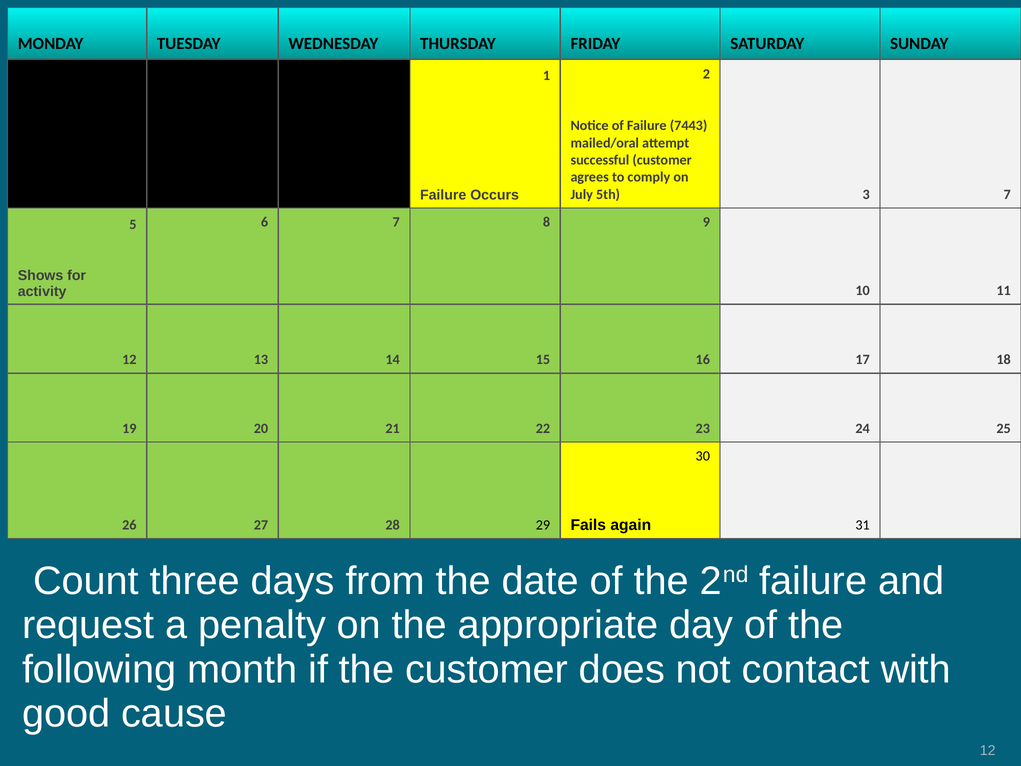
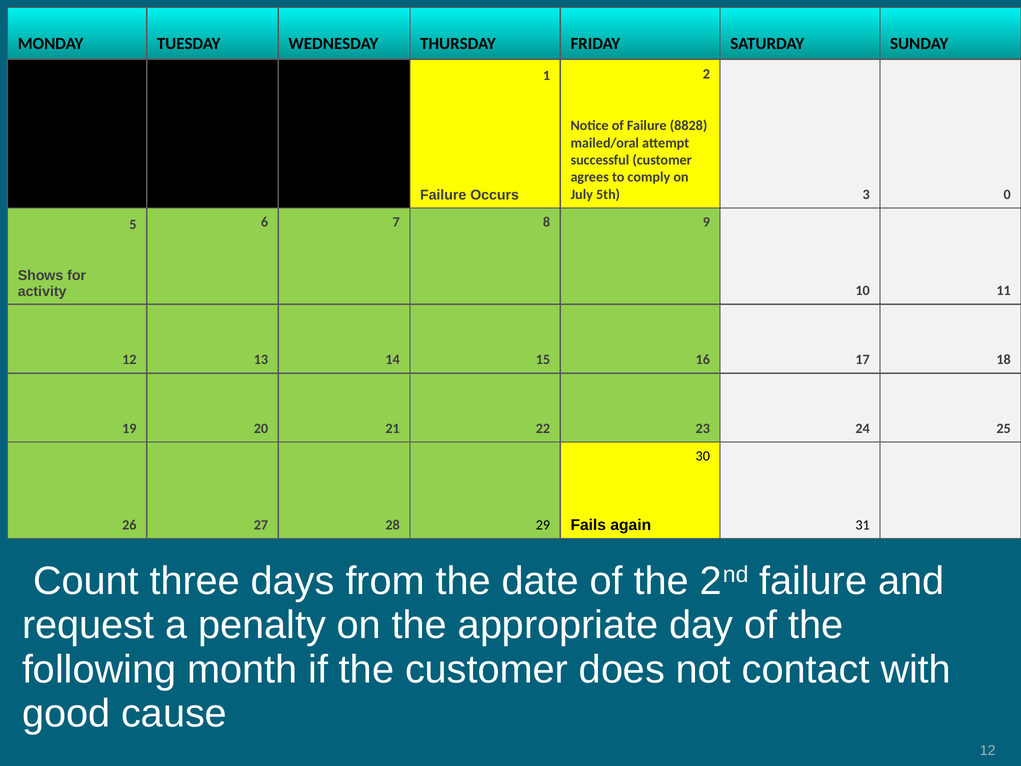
7443: 7443 -> 8828 (689, 126)
3 7: 7 -> 0 (1007, 194)
